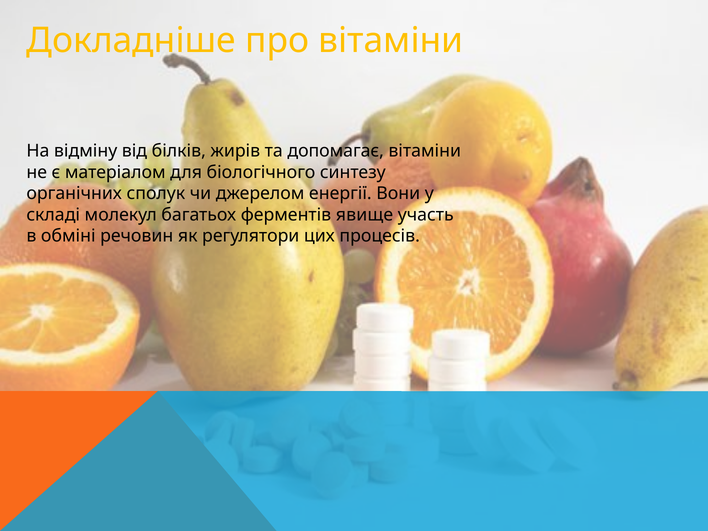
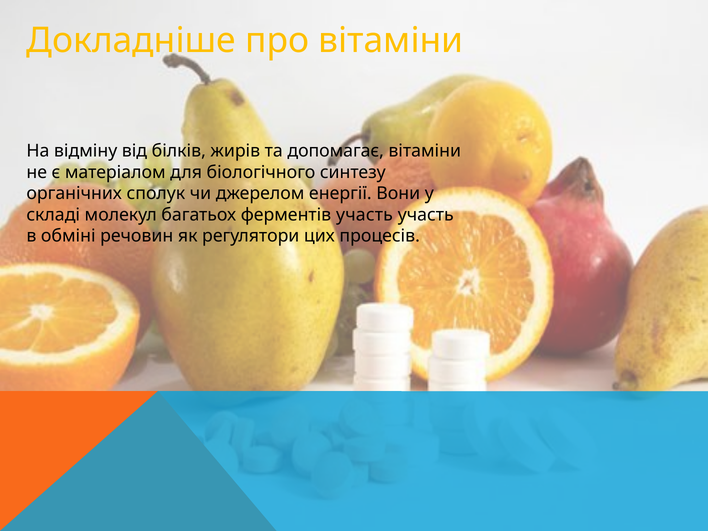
ферментів явище: явище -> участь (364, 215)
